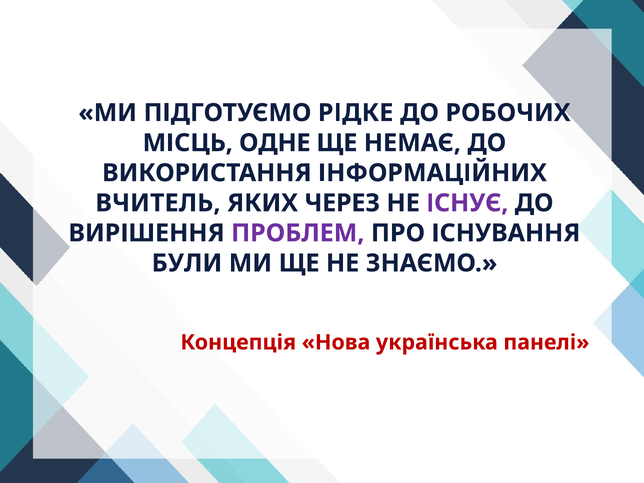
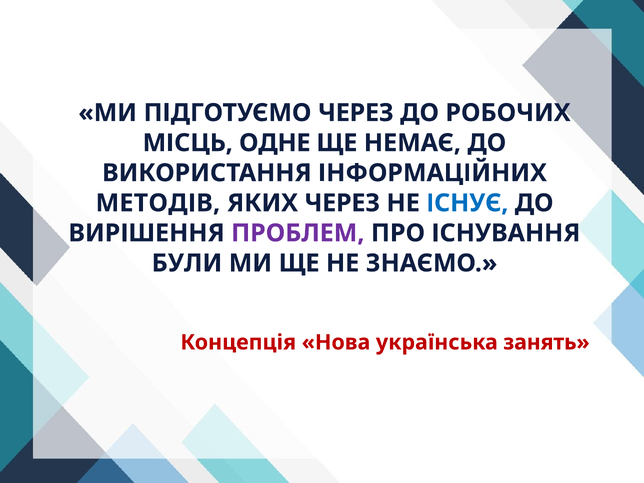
ПІДГОТУЄМО РІДКЕ: РІДКЕ -> ЧЕРЕЗ (356, 113)
ВЧИТЕЛЬ: ВЧИТЕЛЬ -> МЕТОДІВ (158, 203)
ІСНУЄ colour: purple -> blue (467, 203)
панелі: панелі -> занять (546, 342)
